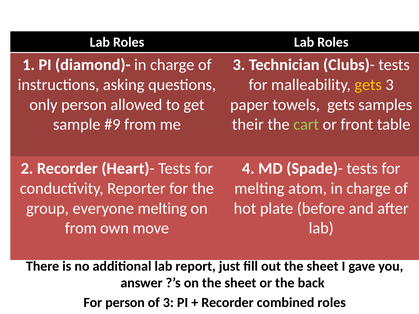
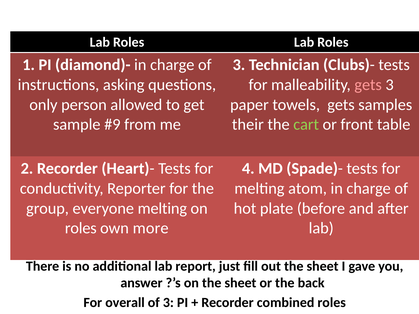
gets colour: yellow -> pink (368, 85)
from: from -> roles (81, 228)
move: move -> more (151, 228)
For person: person -> overall (125, 303)
